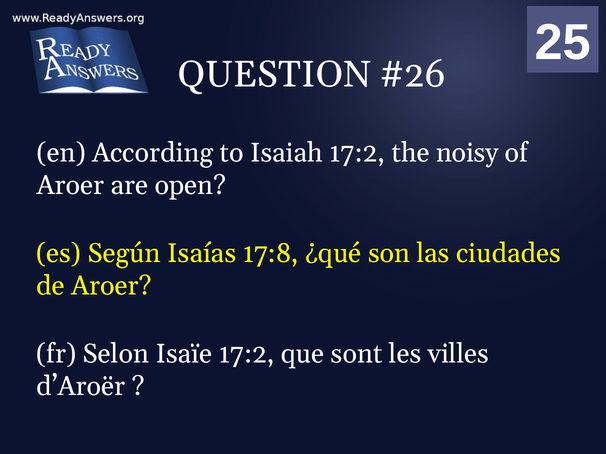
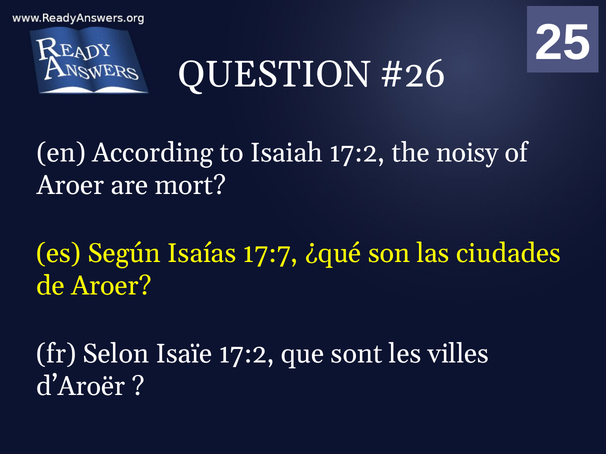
open: open -> mort (190, 186)
17:8: 17:8 -> 17:7 (270, 254)
